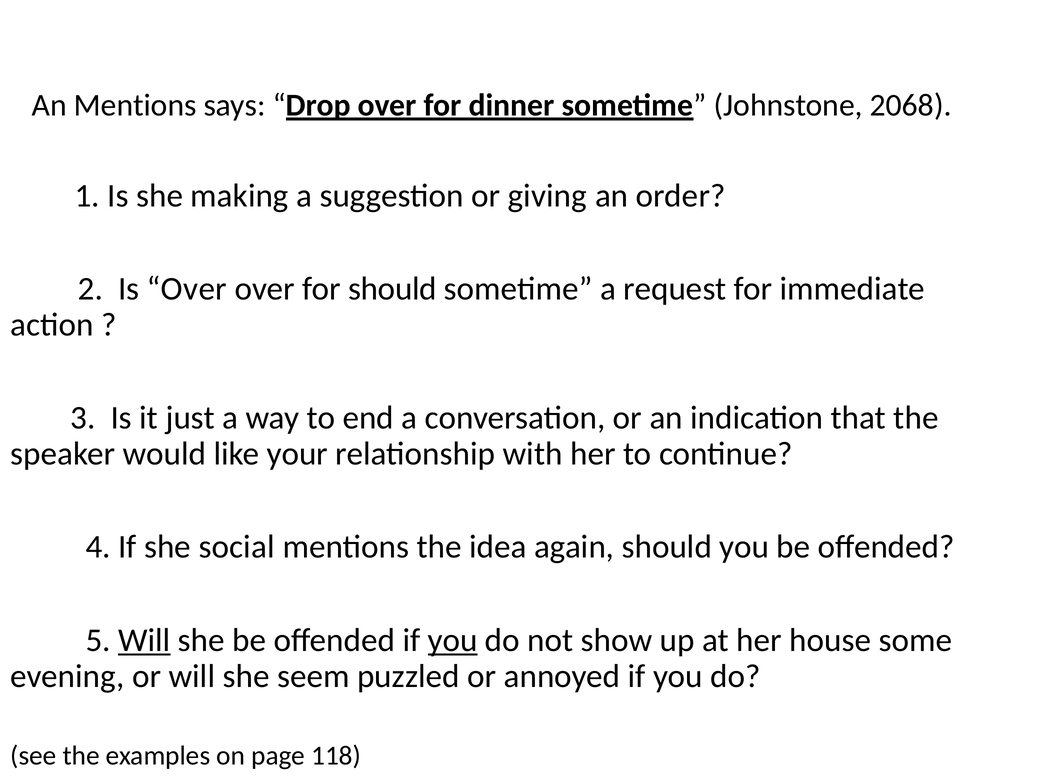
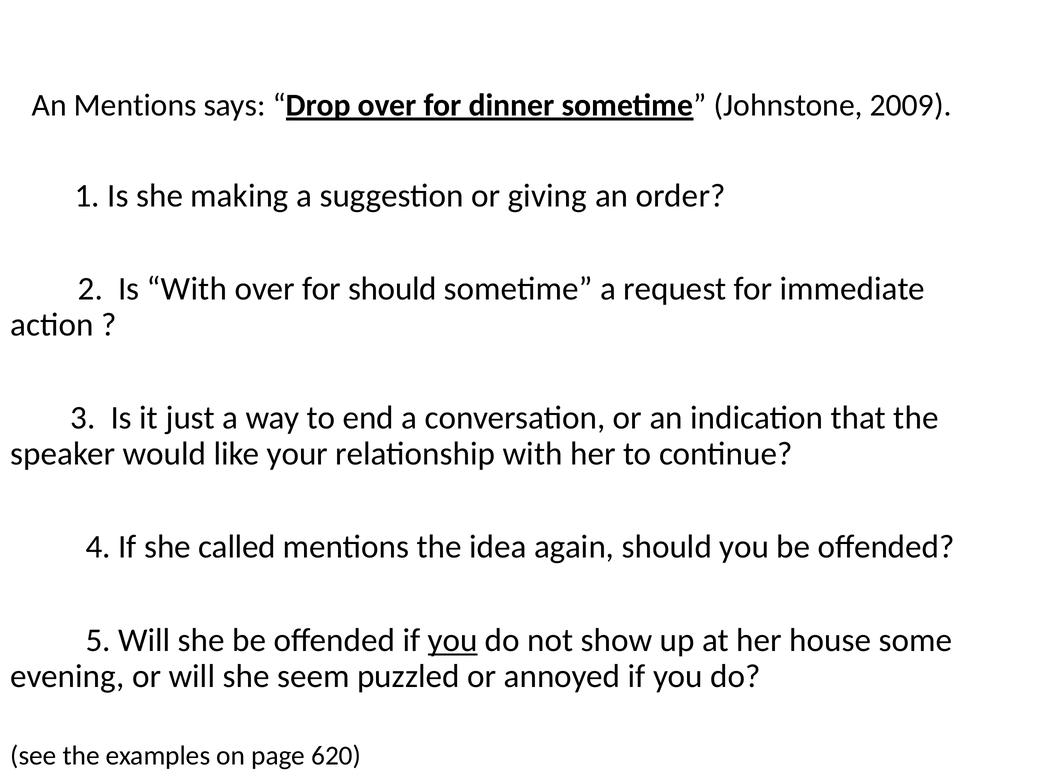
2068: 2068 -> 2009 (911, 105)
Is Over: Over -> With (187, 289)
social: social -> called (237, 547)
Will underline: present -> none (144, 641)
118: 118 -> 620 (336, 756)
